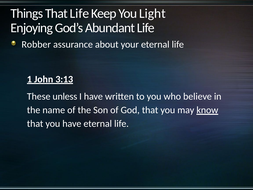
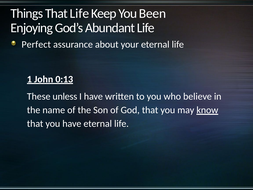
Light: Light -> Been (152, 13)
Robber: Robber -> Perfect (36, 44)
3:13: 3:13 -> 0:13 (64, 79)
